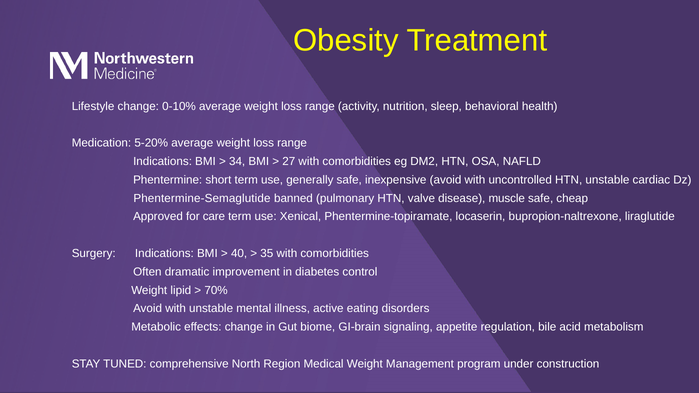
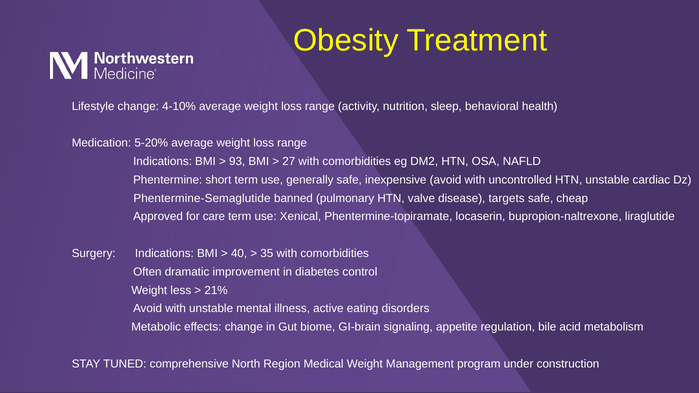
0-10%: 0-10% -> 4-10% (179, 106)
34: 34 -> 93 (237, 161)
muscle: muscle -> targets (507, 198)
lipid: lipid -> less (181, 290)
70%: 70% -> 21% (216, 290)
